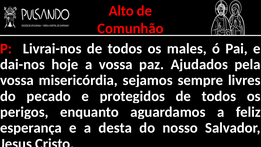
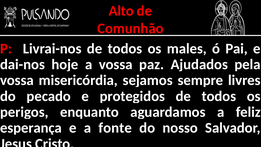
desta: desta -> fonte (115, 128)
